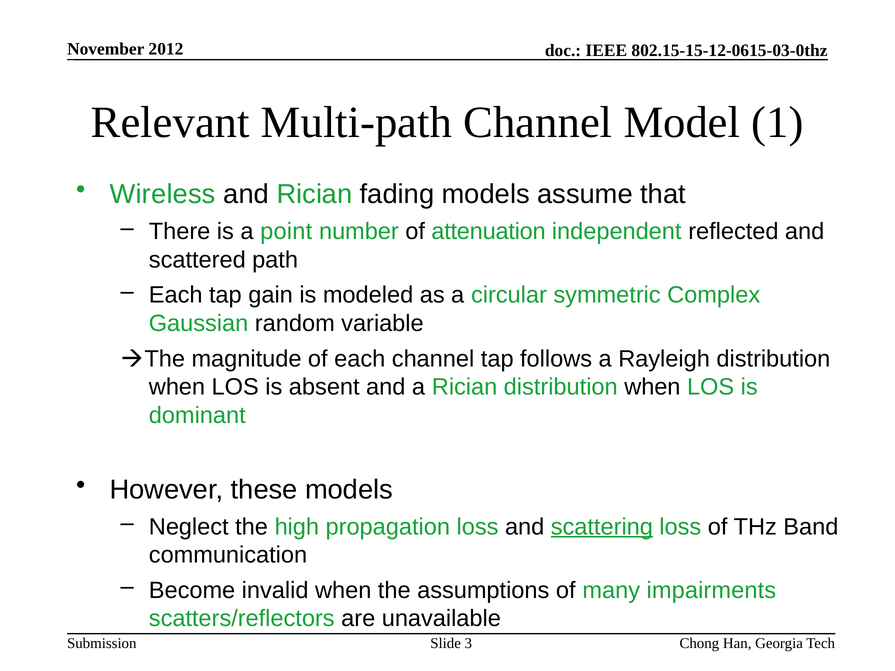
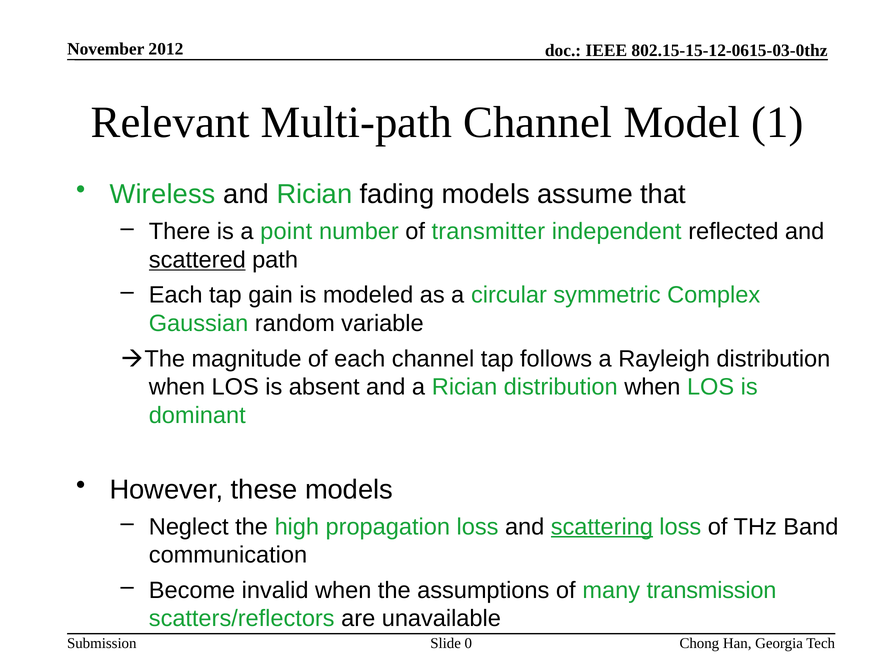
attenuation: attenuation -> transmitter (488, 232)
scattered underline: none -> present (197, 260)
impairments: impairments -> transmission (712, 591)
3: 3 -> 0 (468, 644)
